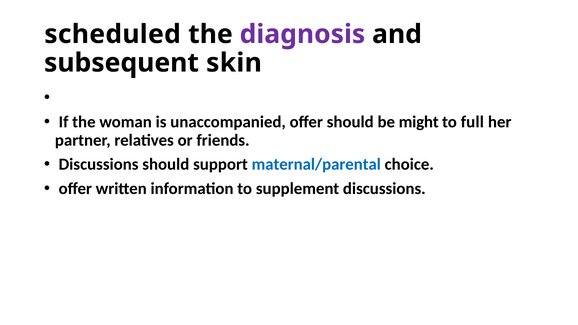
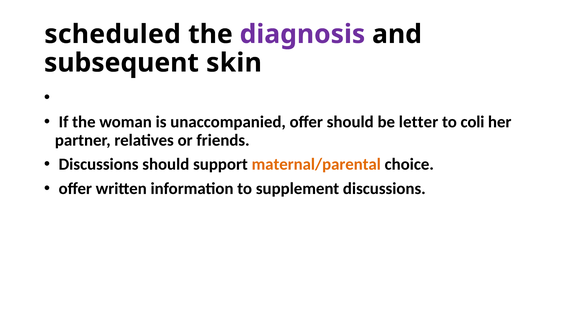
might: might -> letter (419, 122)
full: full -> coli (472, 122)
maternal/parental colour: blue -> orange (316, 164)
